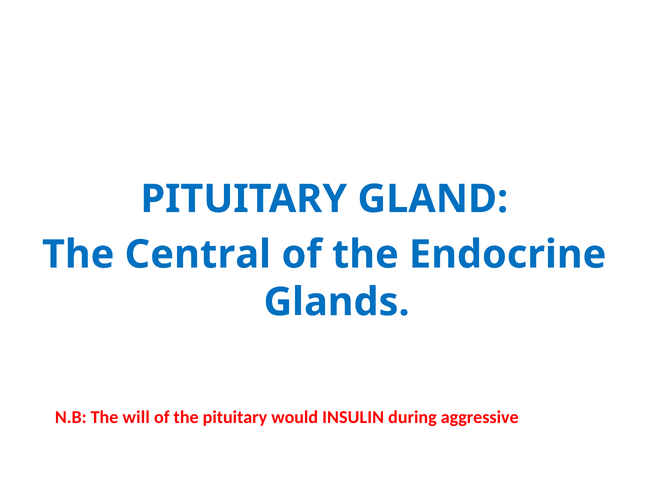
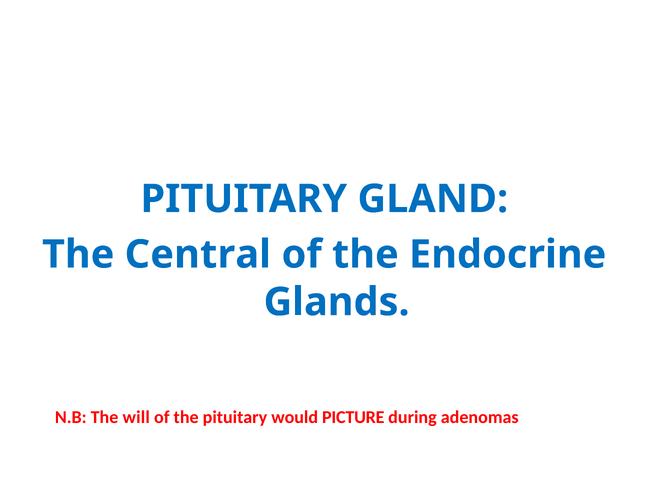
INSULIN: INSULIN -> PICTURE (353, 417)
aggressive: aggressive -> adenomas (480, 417)
